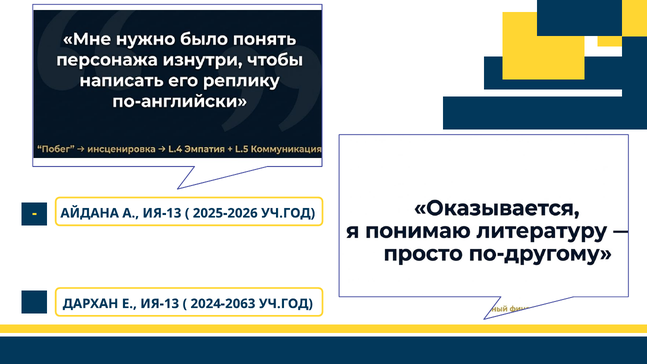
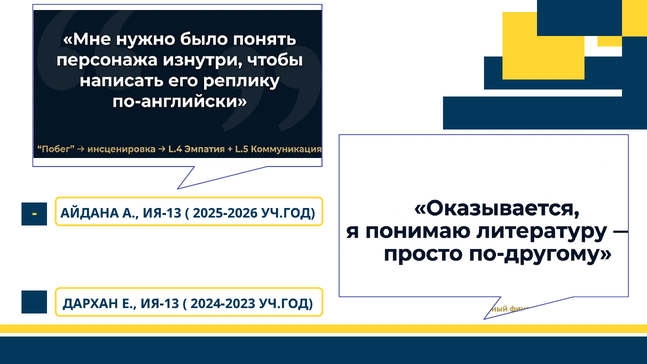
2024-2063: 2024-2063 -> 2024-2023 (223, 304)
